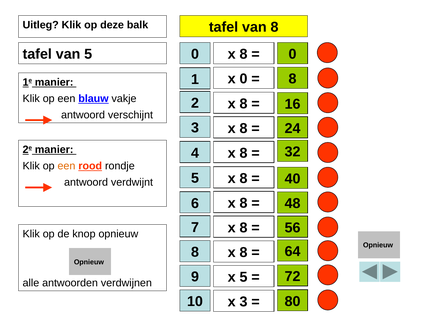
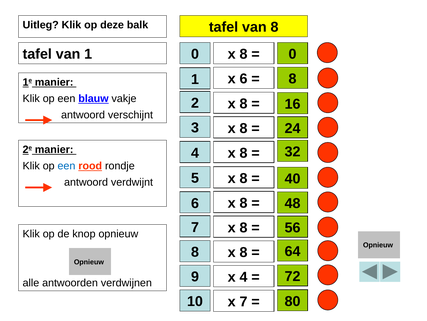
van 5: 5 -> 1 (88, 54)
x 0: 0 -> 6 (243, 79)
een colour: orange -> blue (66, 166)
x 5: 5 -> 4 (243, 276)
x 3: 3 -> 7 (243, 301)
